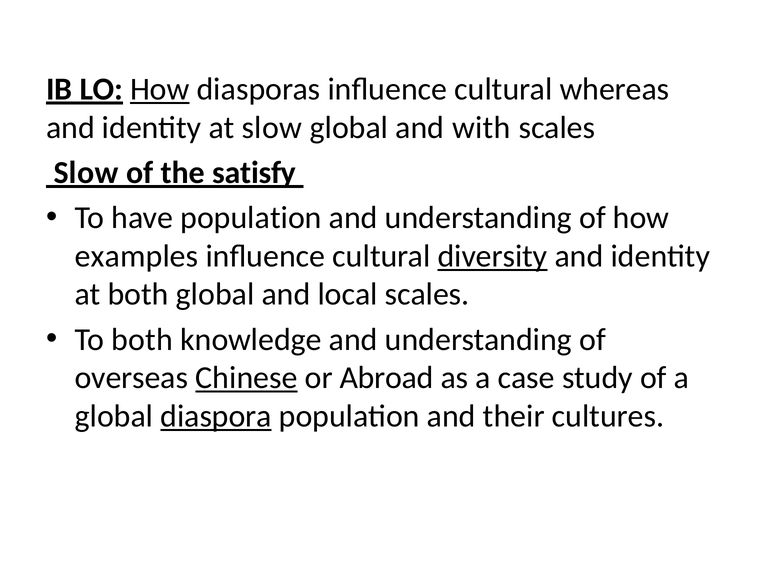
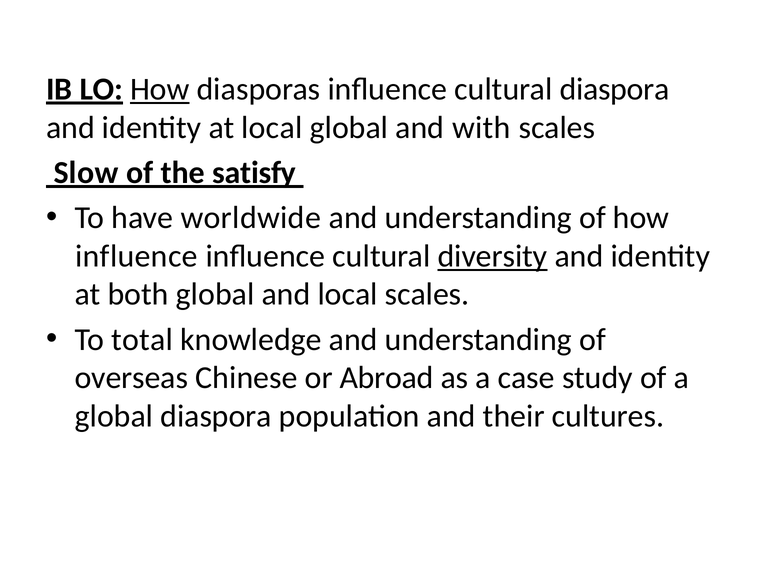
cultural whereas: whereas -> diaspora (615, 89)
at slow: slow -> local (272, 128)
have population: population -> worldwide (251, 218)
examples: examples -> influence (136, 256)
To both: both -> total (142, 340)
Chinese underline: present -> none (246, 378)
diaspora underline: present -> none (216, 416)
